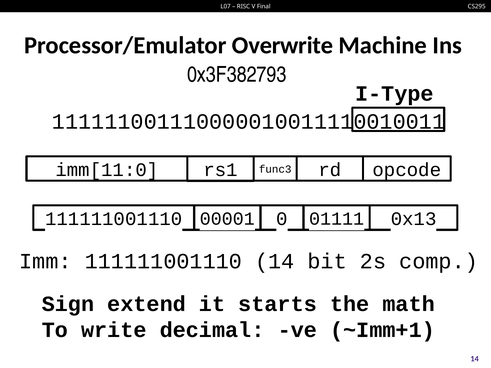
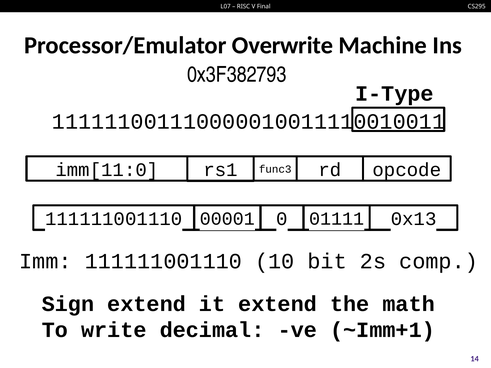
111111001110 14: 14 -> 10 (275, 261)
it starts: starts -> extend (278, 304)
